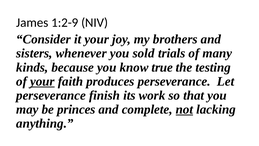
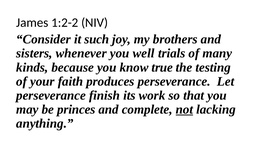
1:2-9: 1:2-9 -> 1:2-2 (65, 23)
it your: your -> such (97, 39)
sold: sold -> well (144, 53)
your underline: present -> none (42, 81)
